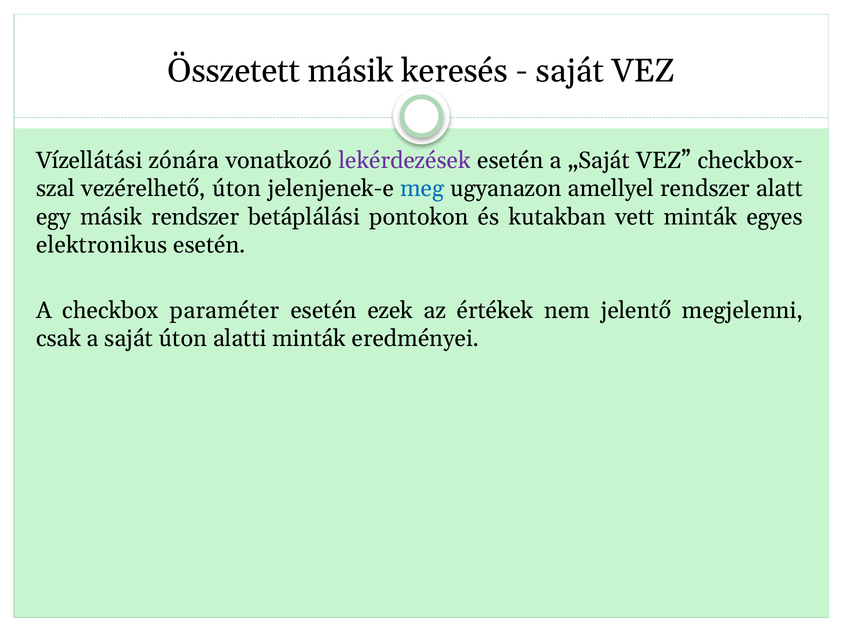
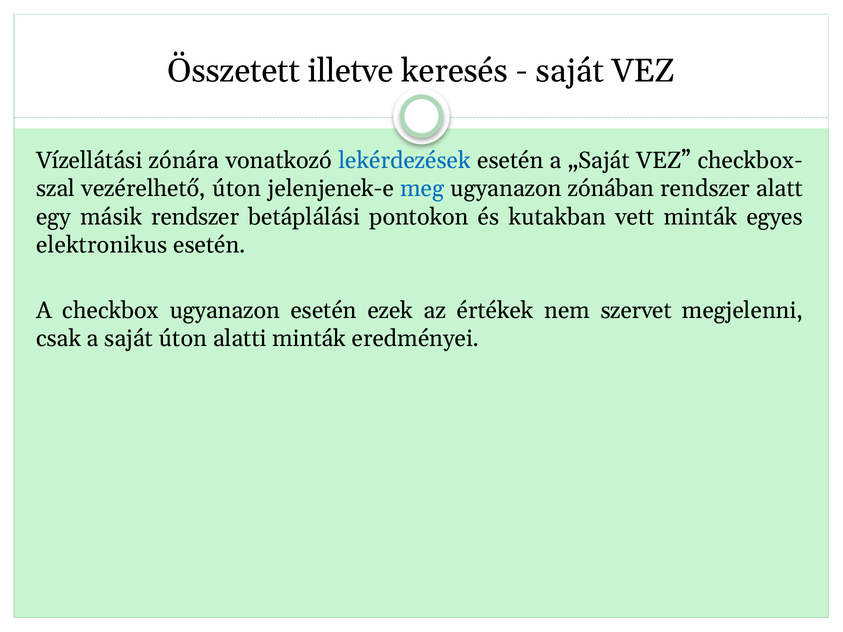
Összetett másik: másik -> illetve (351, 71)
lekérdezések colour: purple -> blue (405, 161)
amellyel: amellyel -> zónában (611, 189)
checkbox paraméter: paraméter -> ugyanazon (225, 311)
jelentő: jelentő -> szervet (636, 311)
